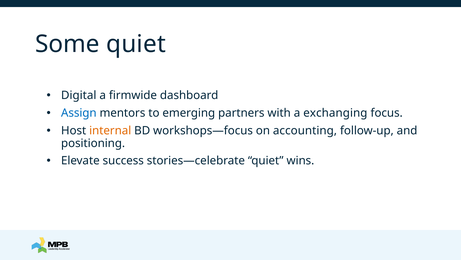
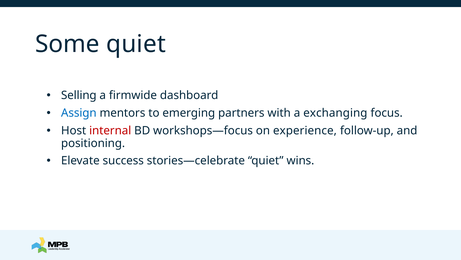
Digital: Digital -> Selling (79, 95)
internal colour: orange -> red (110, 130)
accounting: accounting -> experience (305, 130)
